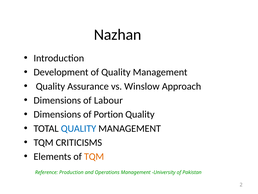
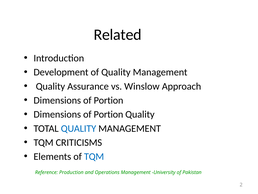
Nazhan: Nazhan -> Related (118, 35)
Labour: Labour -> Portion (108, 100)
TQM colour: orange -> blue (94, 156)
